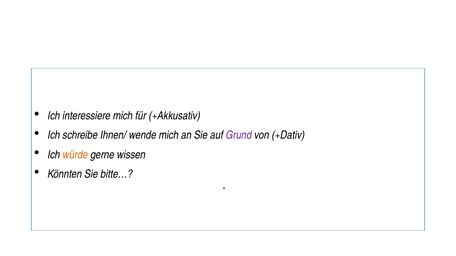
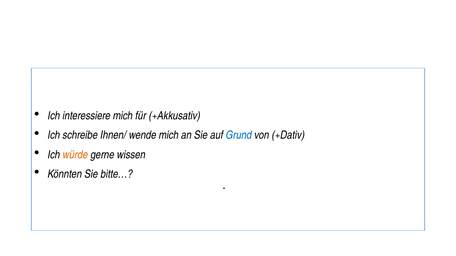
Grund colour: purple -> blue (239, 135)
